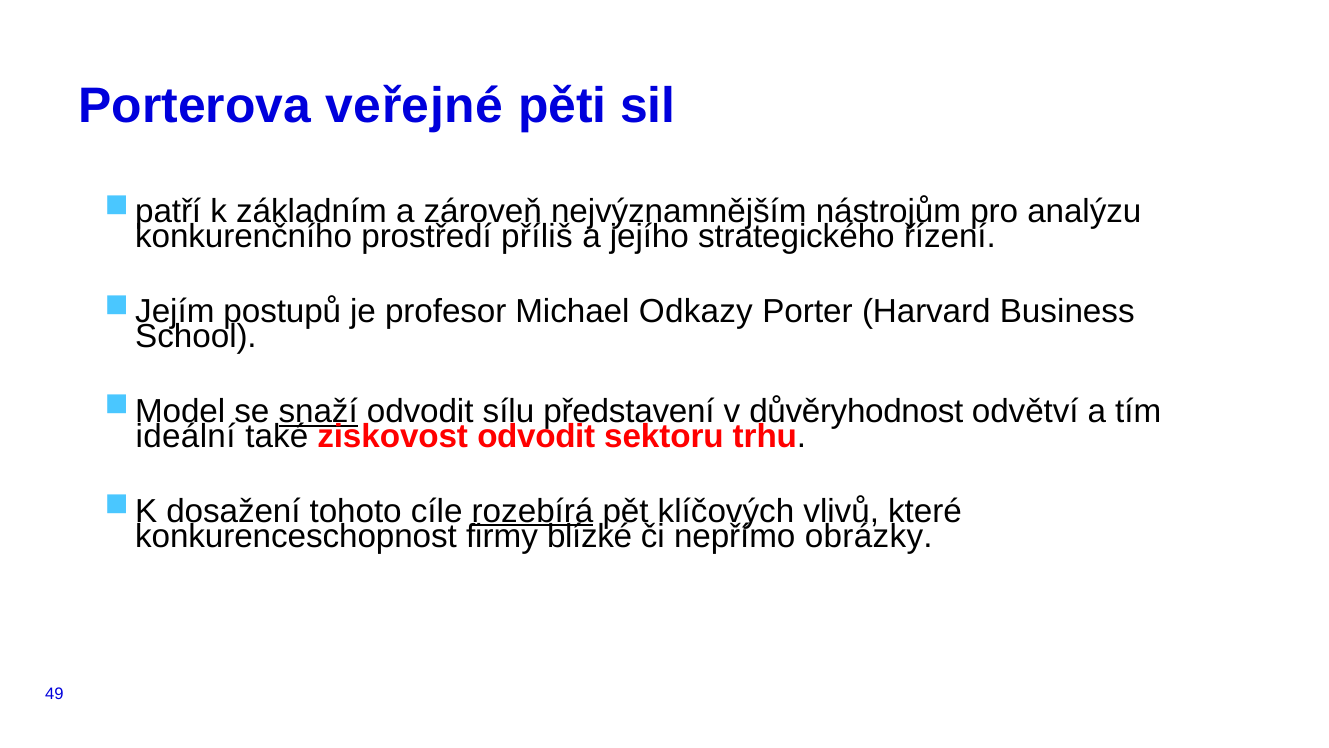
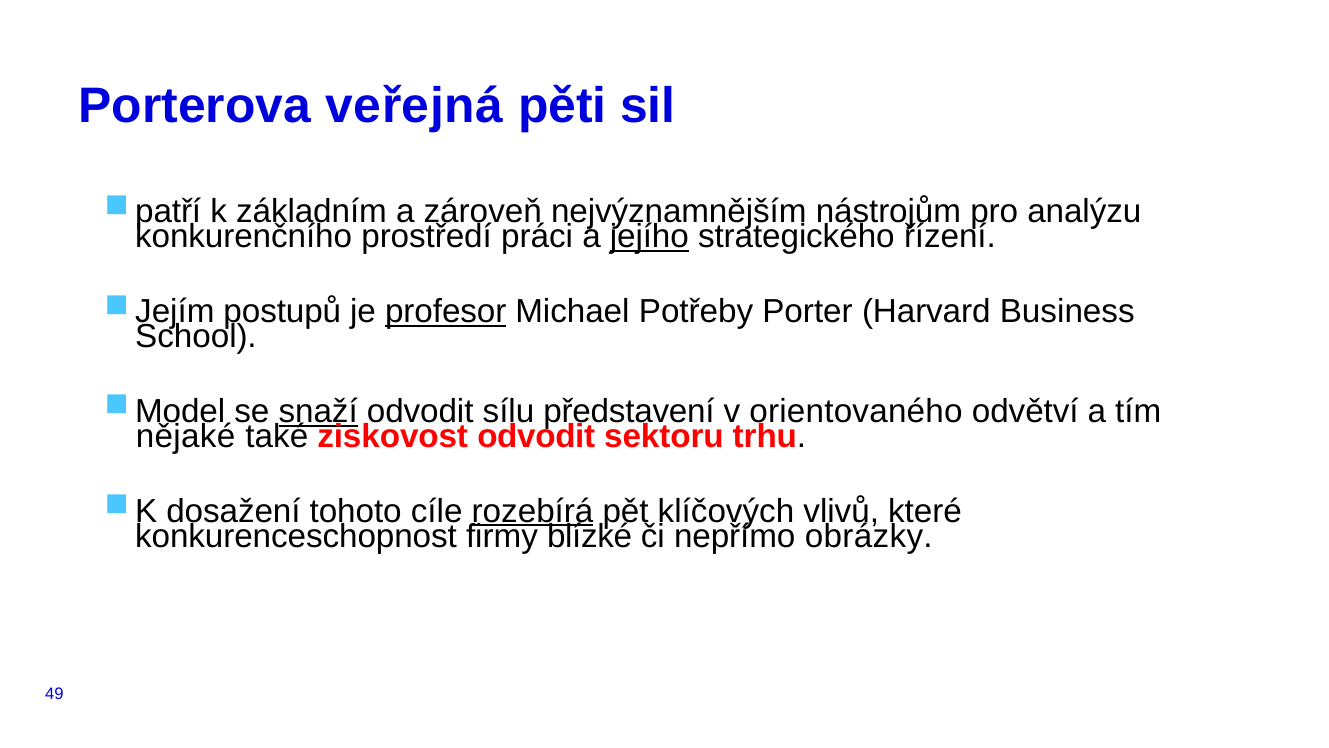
veřejné: veřejné -> veřejná (414, 106)
příliš: příliš -> práci (537, 237)
jejího underline: none -> present (649, 237)
profesor underline: none -> present (446, 311)
Odkazy: Odkazy -> Potřeby (696, 311)
důvěryhodnost: důvěryhodnost -> orientovaného (856, 411)
ideální: ideální -> nějaké (186, 436)
